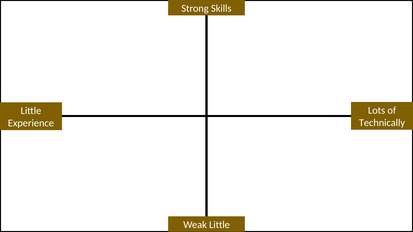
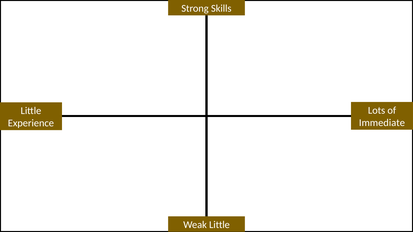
Technically: Technically -> Immediate (382, 123)
